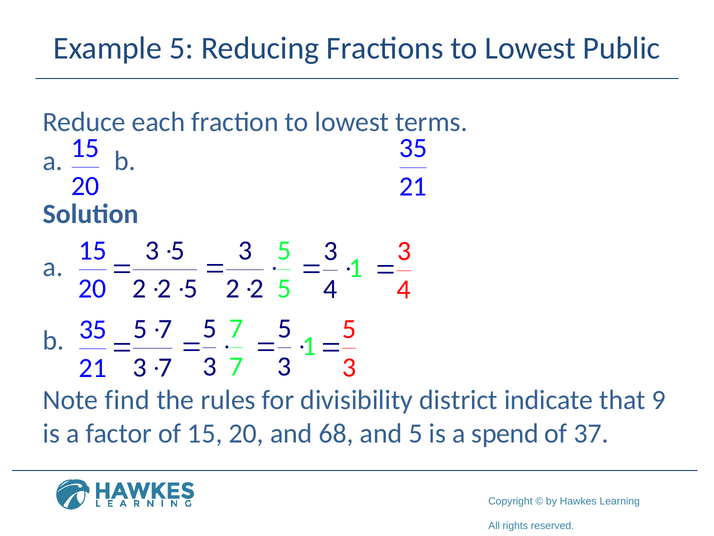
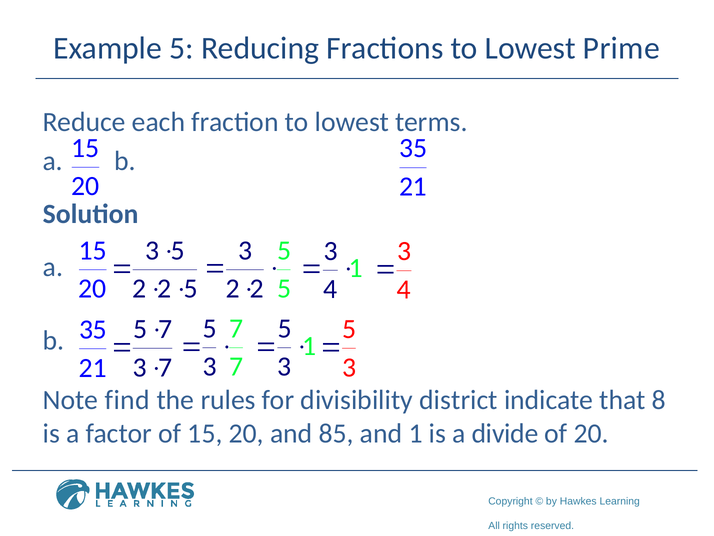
Public: Public -> Prime (621, 48)
9: 9 -> 8 (659, 400)
68: 68 -> 85 (336, 433)
and 5: 5 -> 1 (416, 433)
spend: spend -> divide (505, 433)
of 37: 37 -> 20 (591, 433)
